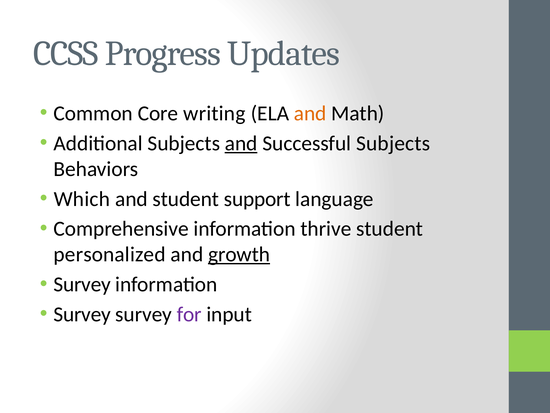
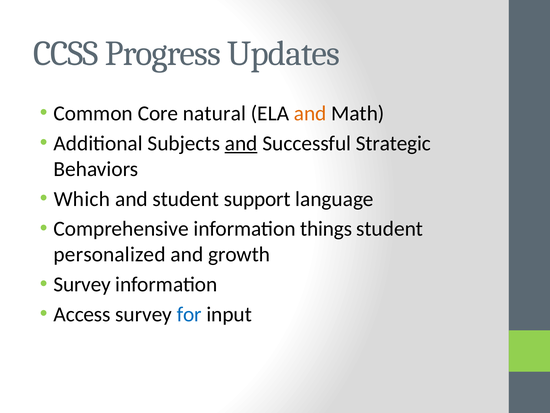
writing: writing -> natural (214, 113)
Successful Subjects: Subjects -> Strategic (393, 143)
thrive: thrive -> things (326, 229)
growth underline: present -> none (239, 254)
Survey: Survey -> Access (82, 314)
for colour: purple -> blue (189, 314)
